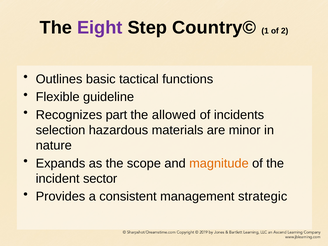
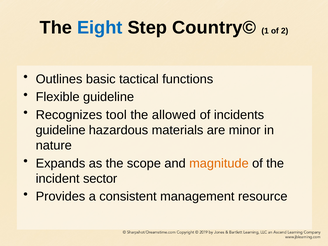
Eight colour: purple -> blue (100, 28)
part: part -> tool (116, 115)
selection: selection -> guideline (61, 130)
strategic: strategic -> resource (263, 197)
